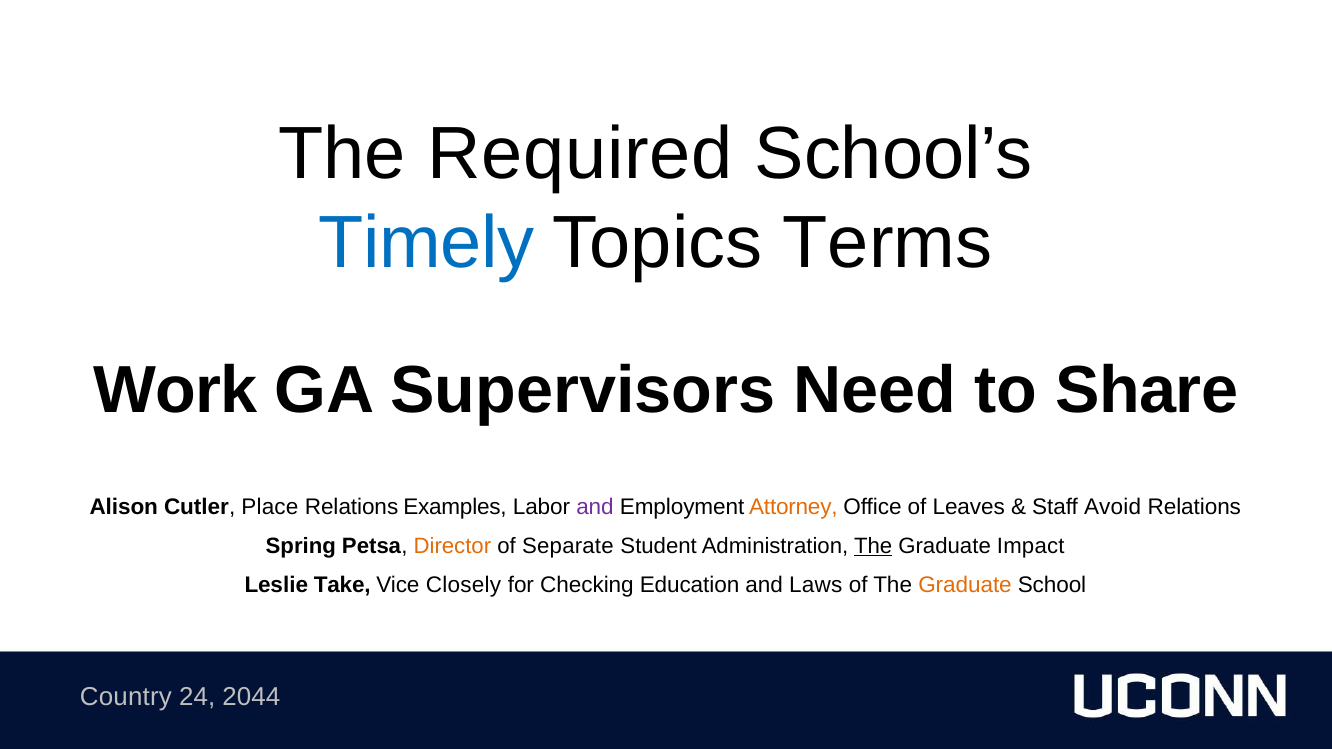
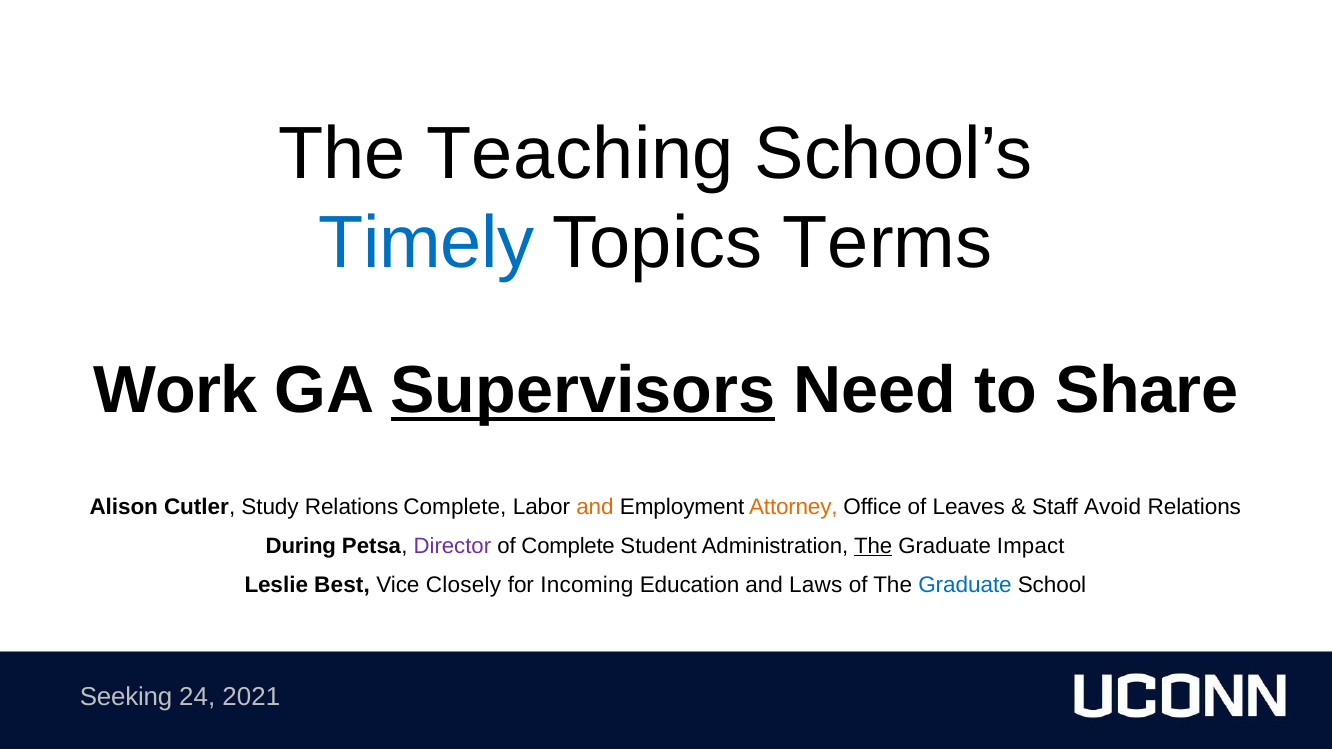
Required: Required -> Teaching (580, 154)
Supervisors underline: none -> present (583, 391)
Place: Place -> Study (270, 507)
Relations Examples: Examples -> Complete (455, 507)
and colour: purple -> orange (595, 507)
Spring: Spring -> During (301, 546)
Director colour: orange -> purple (452, 546)
of Separate: Separate -> Complete (568, 546)
Take: Take -> Best (342, 585)
Checking: Checking -> Incoming (587, 585)
Graduate colour: orange -> blue (965, 585)
Country: Country -> Seeking (126, 698)
2044: 2044 -> 2021 (251, 698)
